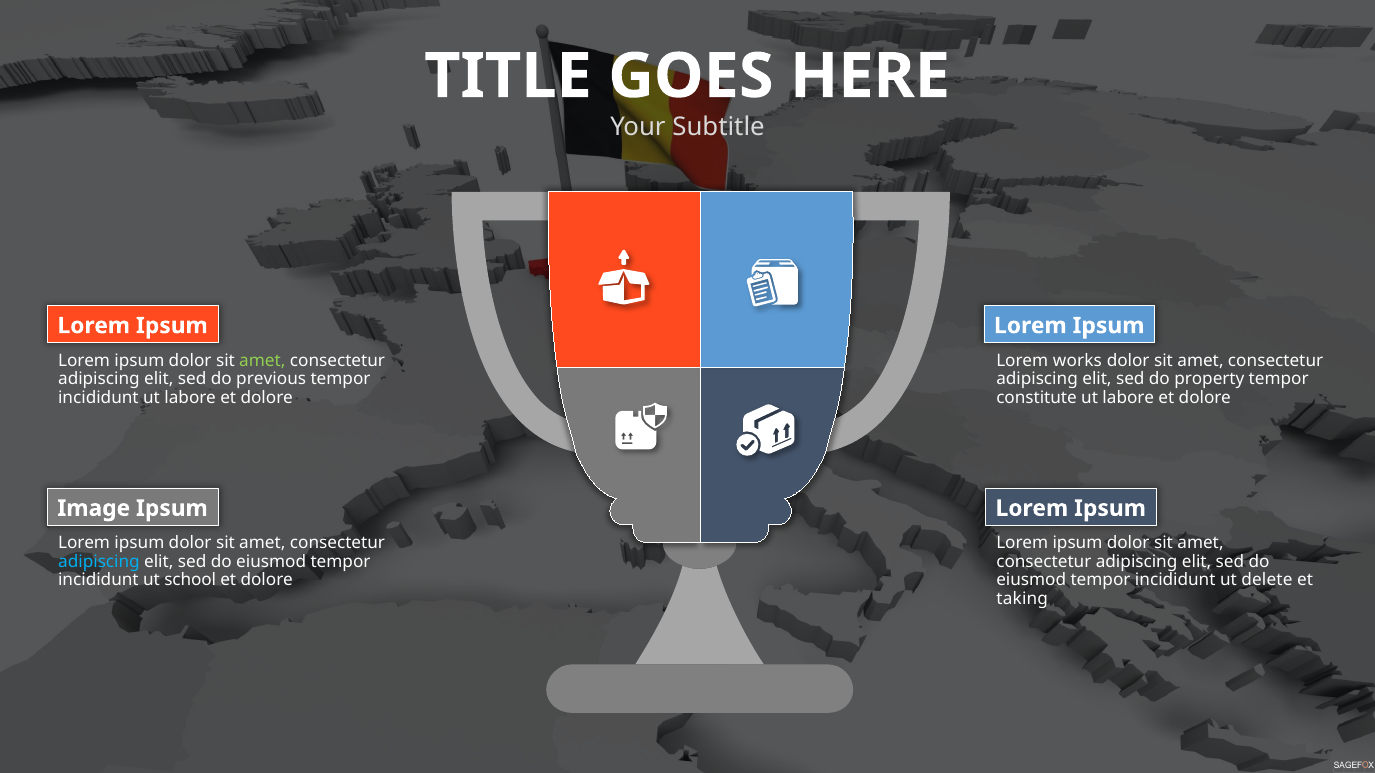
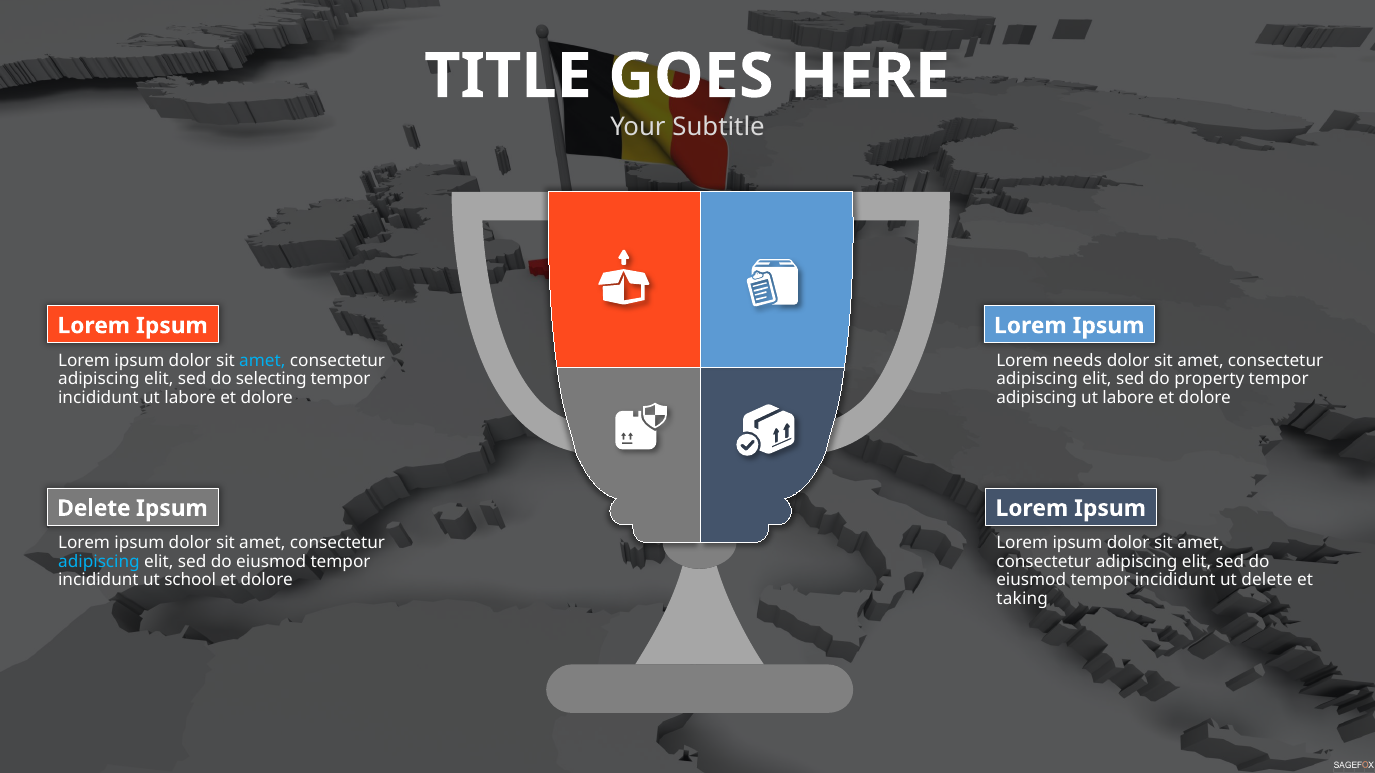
amet colour: light green -> light blue (262, 361)
works: works -> needs (1077, 361)
previous: previous -> selecting (271, 379)
constitute: constitute -> adipiscing (1037, 398)
Image: Image -> Delete (94, 509)
